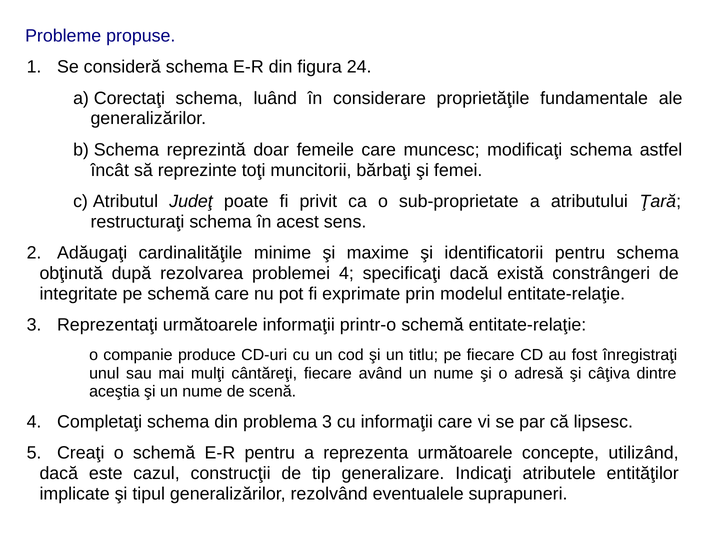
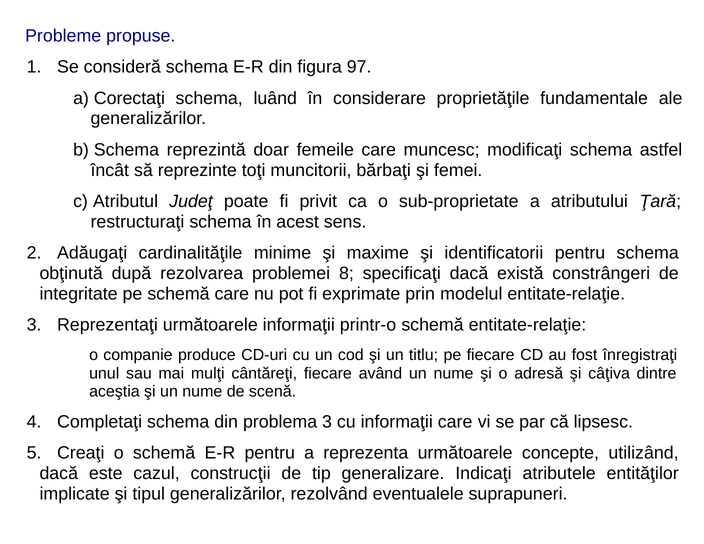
24: 24 -> 97 (359, 67)
problemei 4: 4 -> 8 (346, 273)
